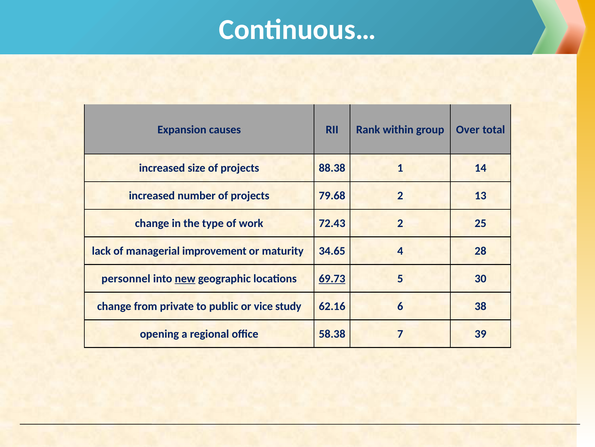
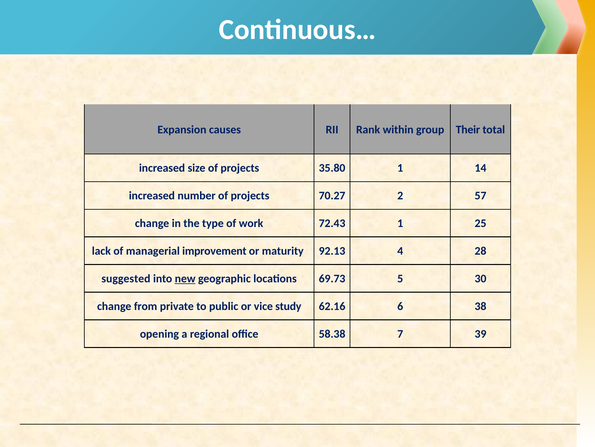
Over: Over -> Their (468, 129)
88.38: 88.38 -> 35.80 (332, 168)
79.68: 79.68 -> 70.27 (332, 195)
13: 13 -> 57 (481, 195)
72.43 2: 2 -> 1 (400, 223)
34.65: 34.65 -> 92.13 (332, 251)
personnel: personnel -> suggested (126, 278)
69.73 underline: present -> none (332, 278)
